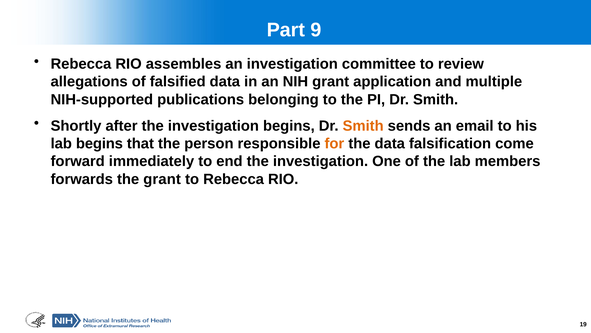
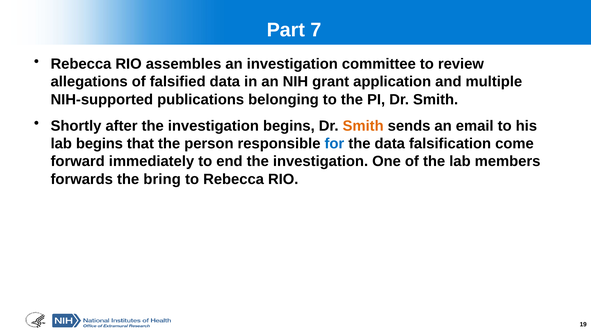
9: 9 -> 7 (316, 30)
for colour: orange -> blue (334, 143)
the grant: grant -> bring (162, 179)
